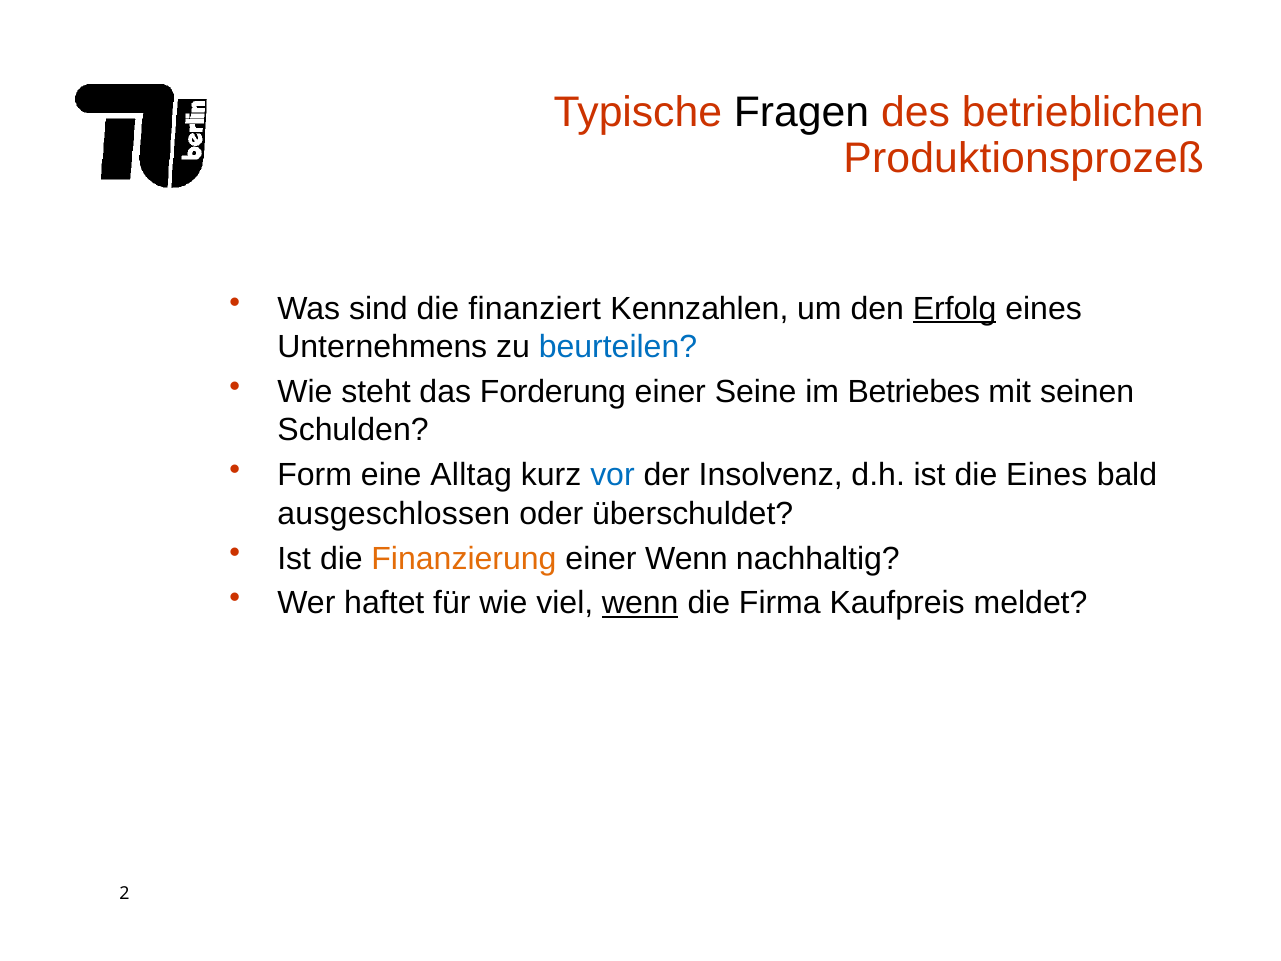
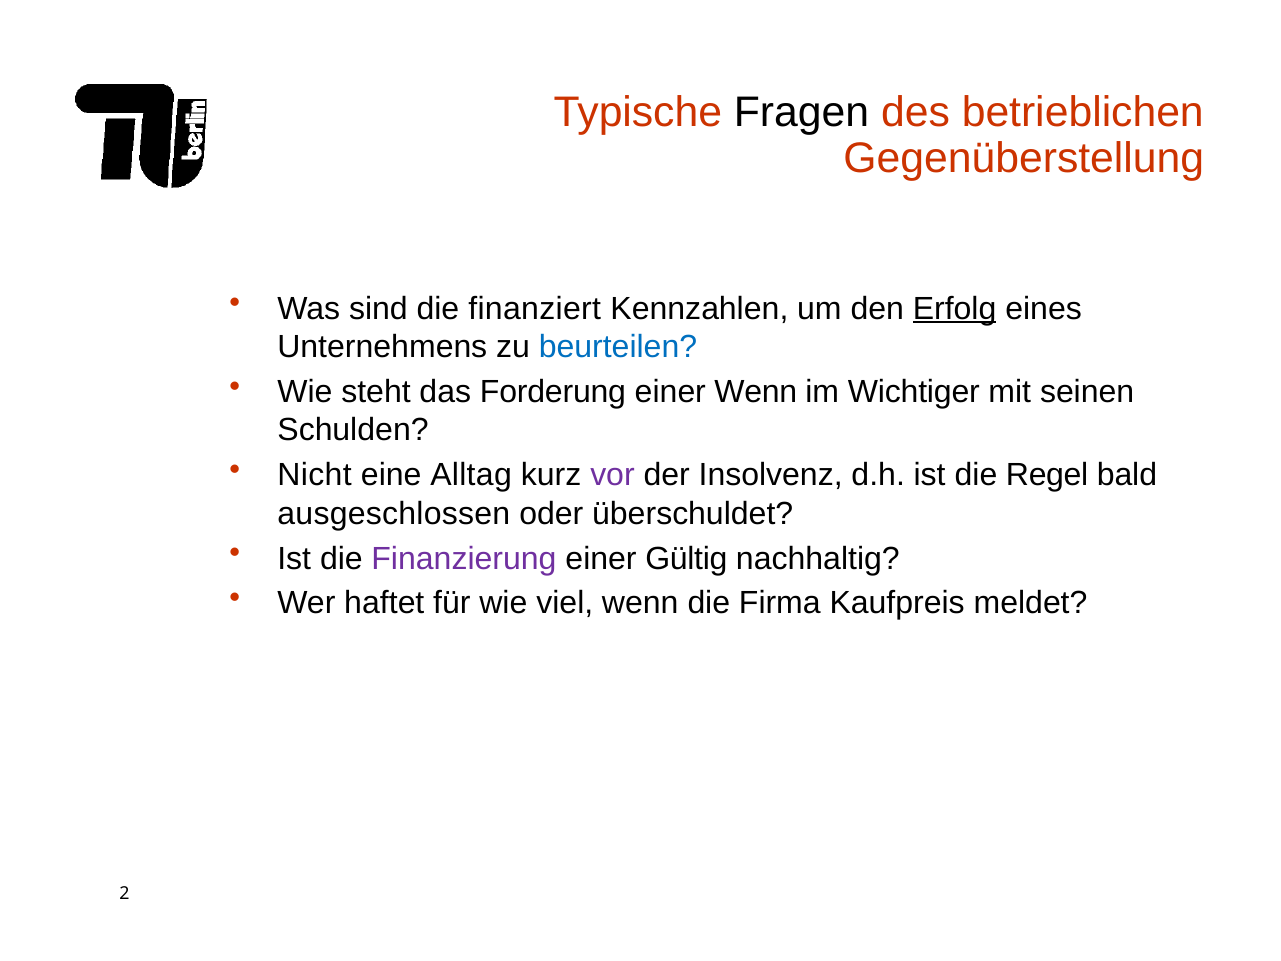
Produktionsprozeß: Produktionsprozeß -> Gegenüberstellung (1024, 158)
einer Seine: Seine -> Wenn (756, 392)
Betriebes: Betriebes -> Wichtiger (914, 392)
Form: Form -> Nicht (315, 475)
vor colour: blue -> purple (612, 475)
die Eines: Eines -> Regel (1047, 475)
Finanzierung colour: orange -> purple (464, 558)
einer Wenn: Wenn -> Gültig (686, 558)
wenn underline: present -> none (640, 603)
